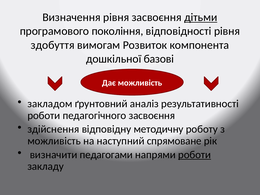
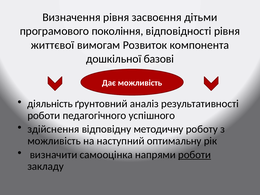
дітьми underline: present -> none (201, 17)
здобуття: здобуття -> життєвої (53, 45)
закладом: закладом -> діяльність (50, 104)
педагогічного засвоєння: засвоєння -> успішного (152, 115)
спрямоване: спрямоване -> оптимальну (174, 141)
педагогами: педагогами -> самооцінка (106, 155)
